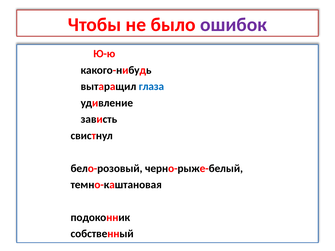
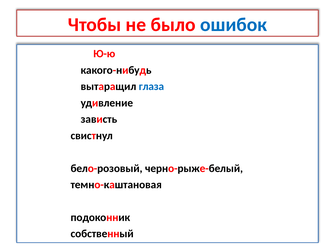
ошибок colour: purple -> blue (234, 25)
